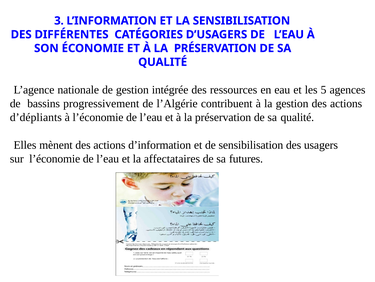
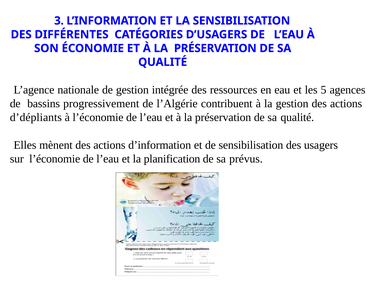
affectataires: affectataires -> planification (172, 158)
futures: futures -> prévus (246, 158)
